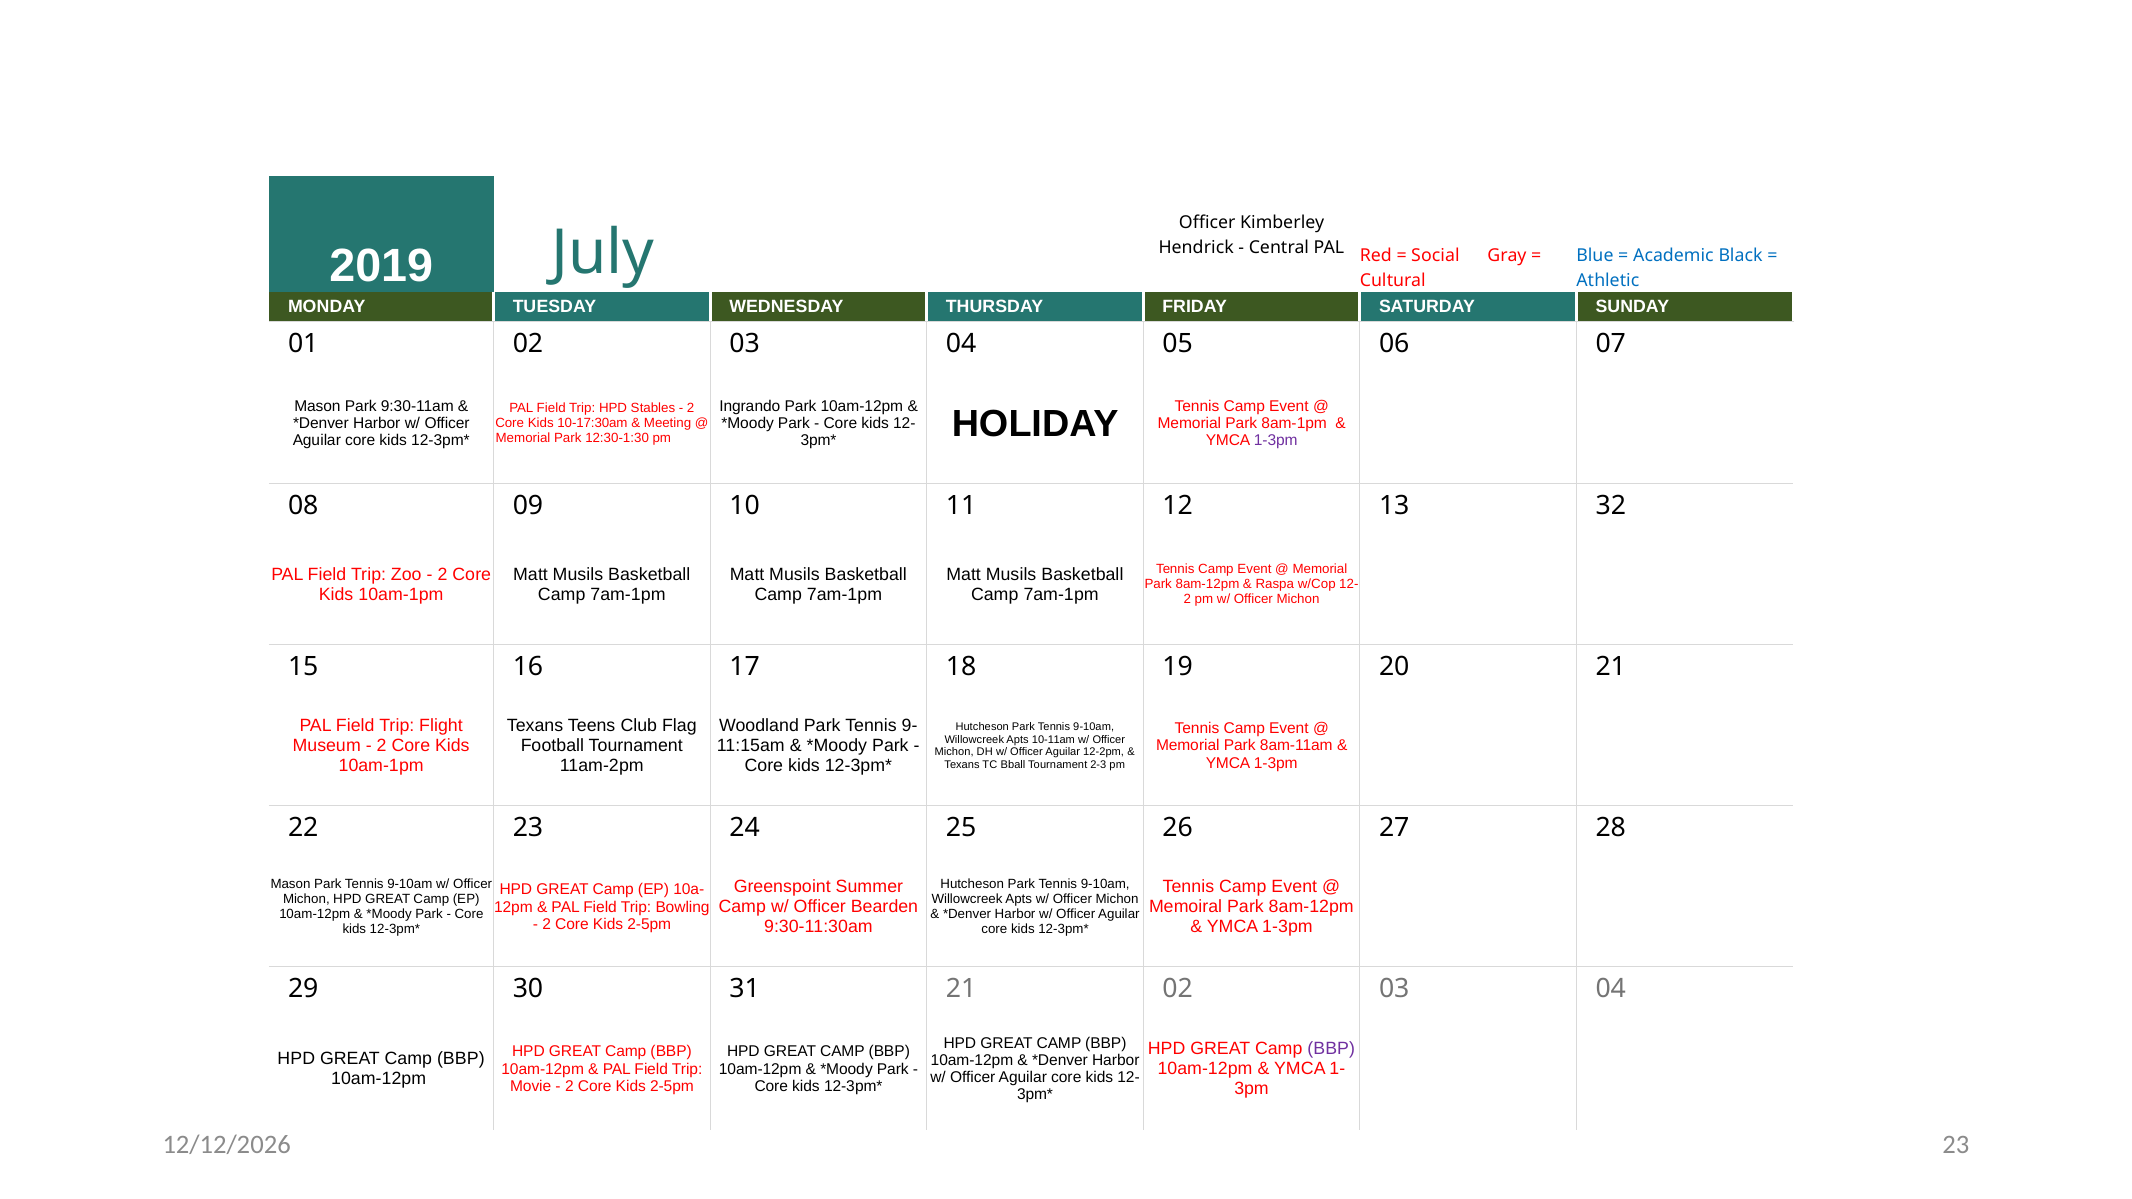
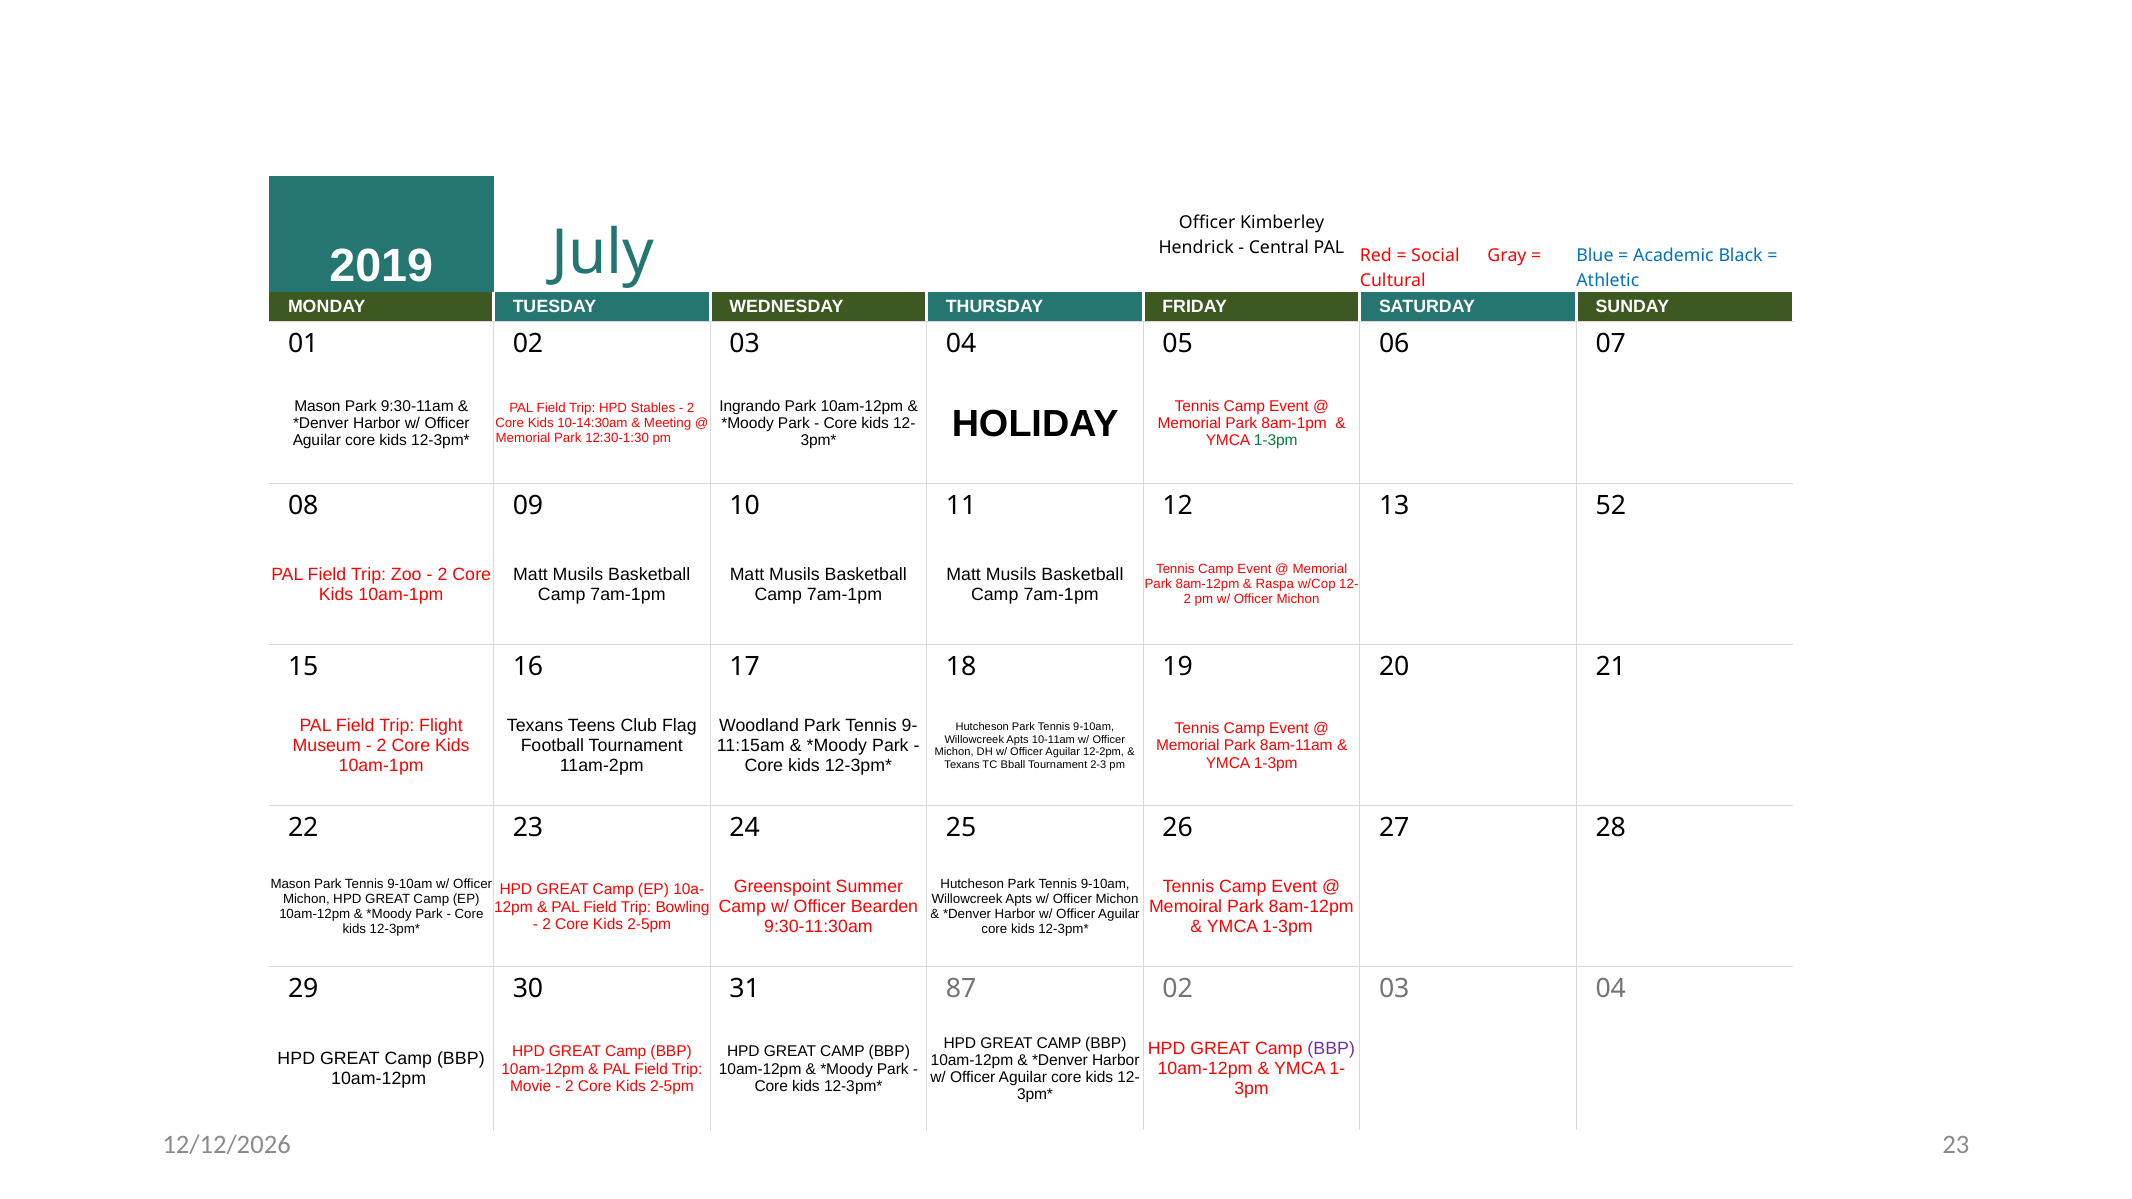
10-17:30am: 10-17:30am -> 10-14:30am (593, 423)
1-3pm colour: purple -> green (1276, 441)
32: 32 -> 52 (1611, 505)
31 21: 21 -> 87 (961, 989)
